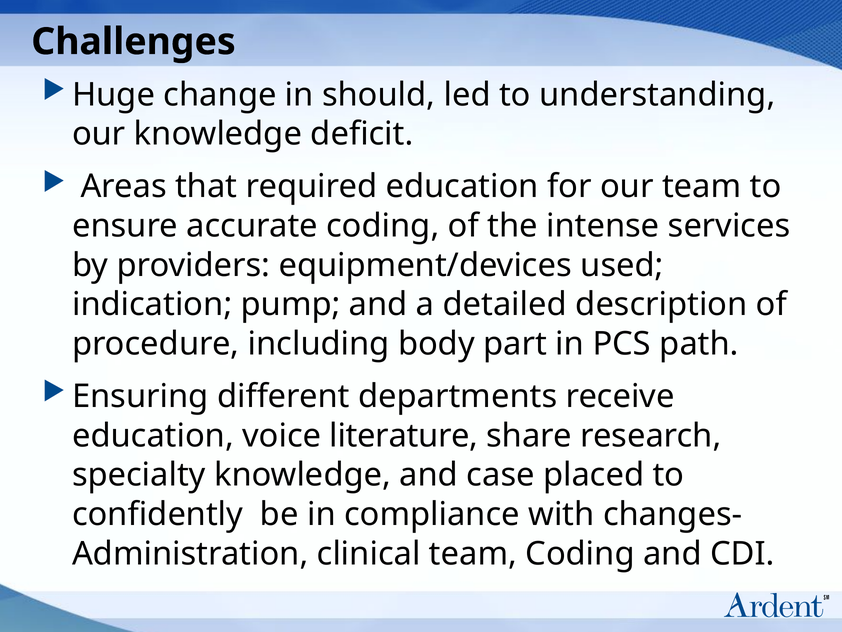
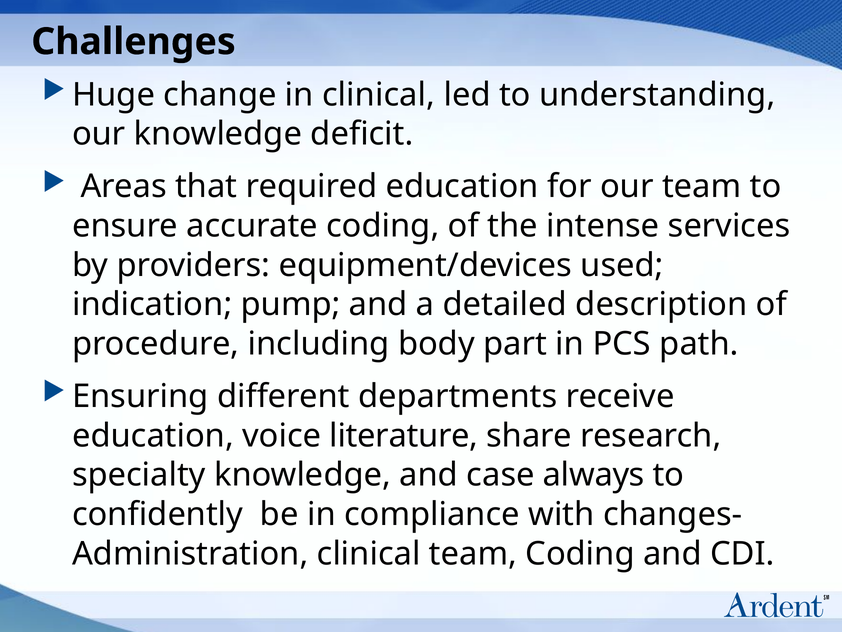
in should: should -> clinical (379, 95)
placed: placed -> always (594, 475)
